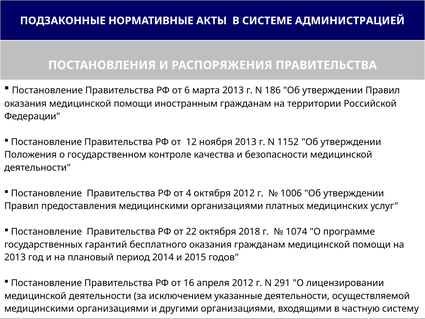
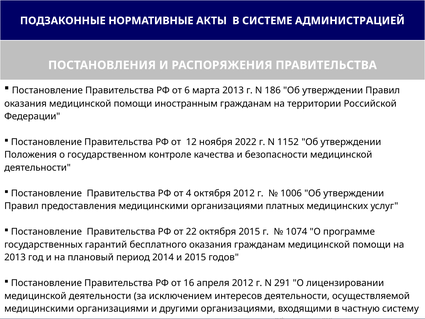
ноября 2013: 2013 -> 2022 (246, 142)
октября 2018: 2018 -> 2015 (249, 232)
указанные: указанные -> интересов (238, 296)
